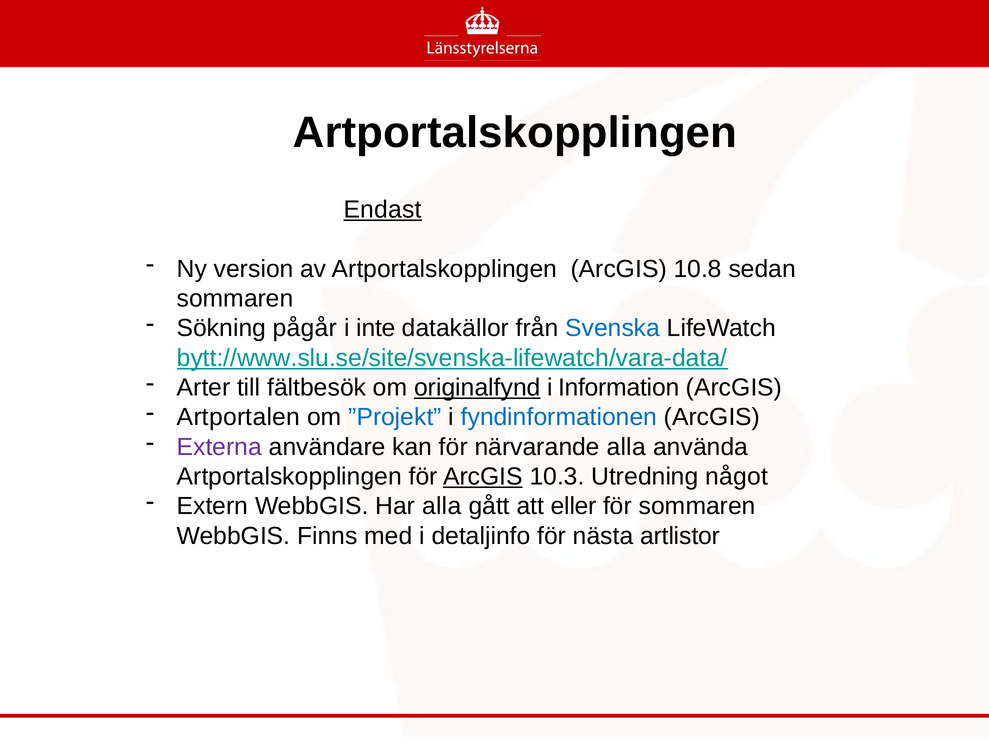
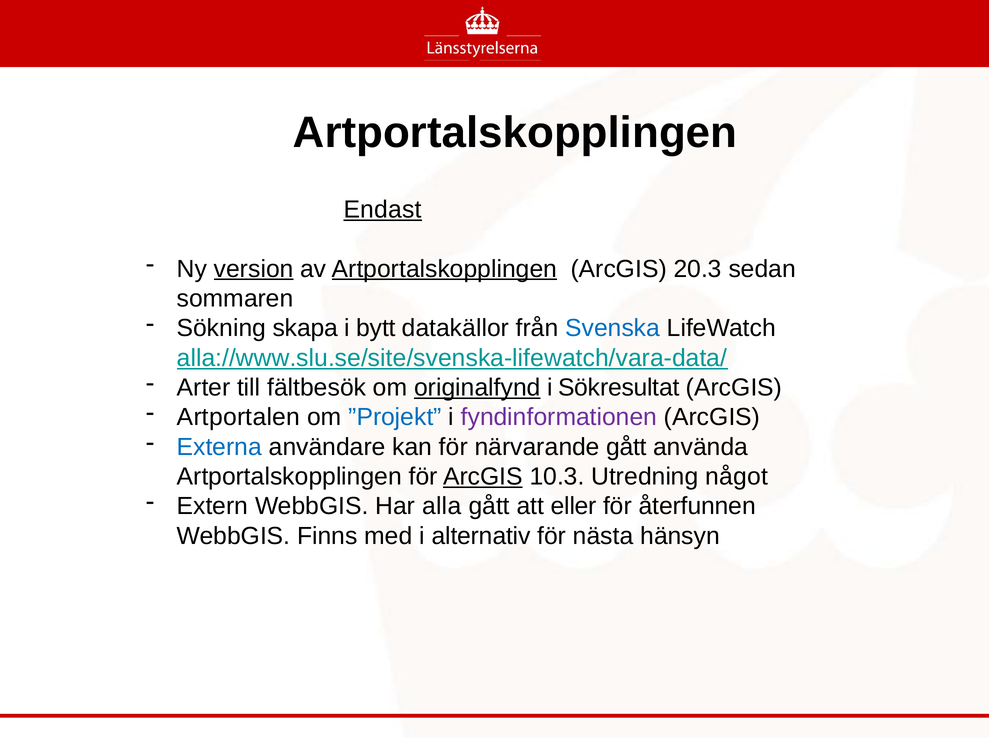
version underline: none -> present (254, 269)
Artportalskopplingen underline: none -> present (445, 269)
10.8: 10.8 -> 20.3 (698, 269)
pågår: pågår -> skapa (305, 328)
inte: inte -> bytt (376, 328)
bytt://www.slu.se/site/svenska-lifewatch/vara-data/: bytt://www.slu.se/site/svenska-lifewatch/vara-data/ -> alla://www.slu.se/site/svenska-lifewatch/vara-data/ (452, 358)
Information: Information -> Sökresultat (619, 387)
fyndinformationen colour: blue -> purple (559, 417)
Externa colour: purple -> blue (219, 447)
närvarande alla: alla -> gått (627, 447)
för sommaren: sommaren -> återfunnen (697, 506)
detaljinfo: detaljinfo -> alternativ (481, 536)
artlistor: artlistor -> hänsyn (680, 536)
